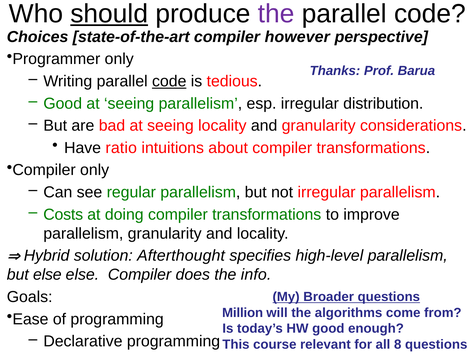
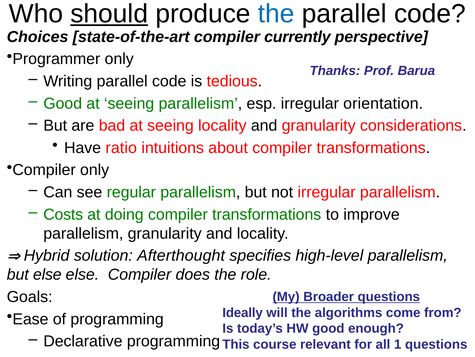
the colour: purple -> blue (276, 14)
however: however -> currently (297, 37)
code underline: present -> none (169, 81)
distribution: distribution -> orientation (383, 103)
info: info -> role (256, 274)
Million: Million -> Ideally (243, 312)
8: 8 -> 1 (398, 344)
